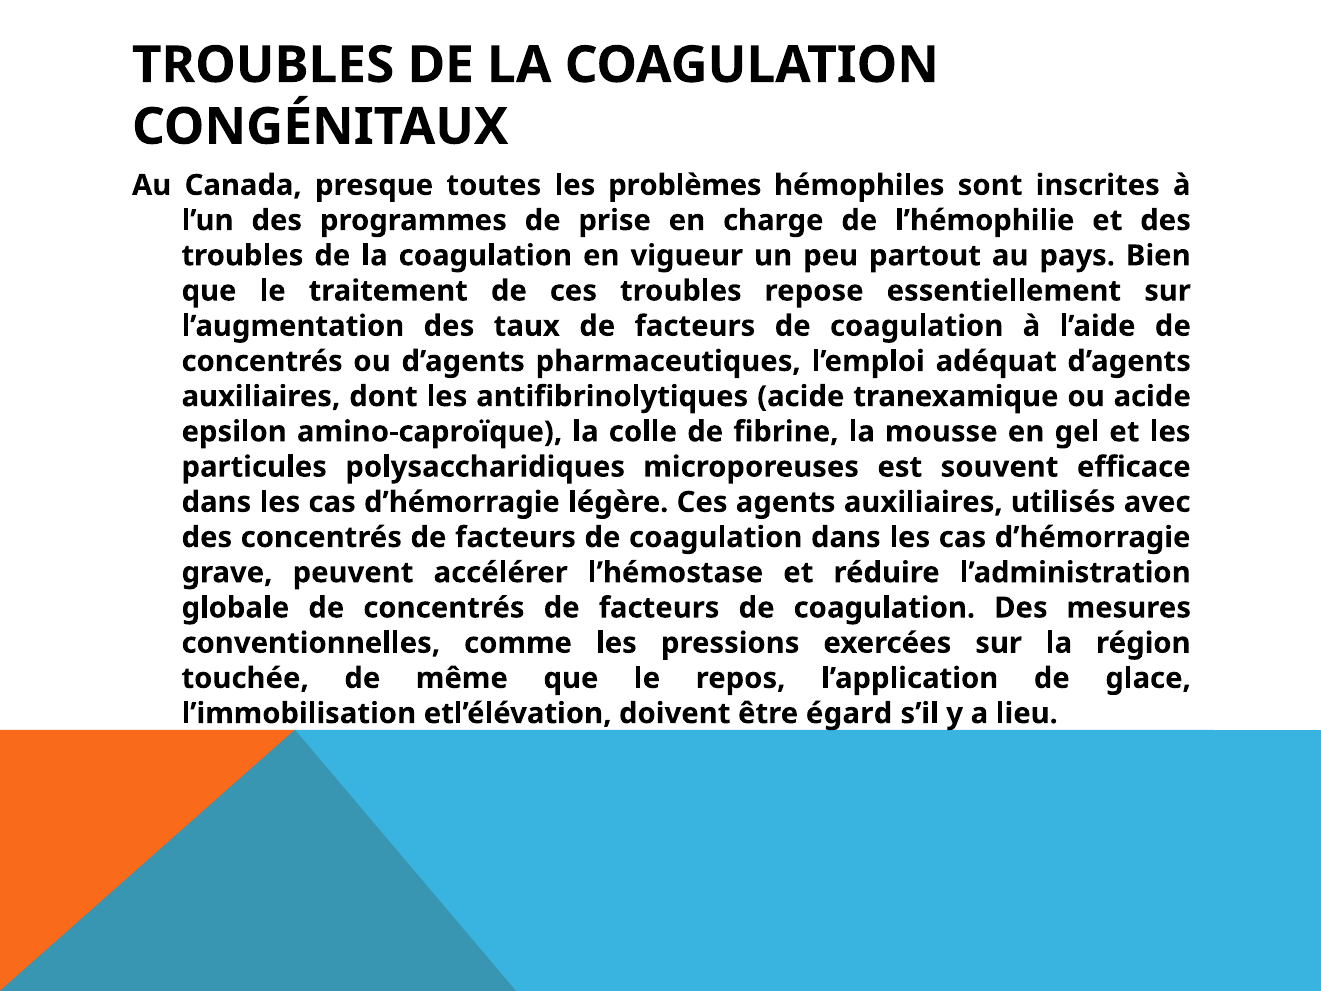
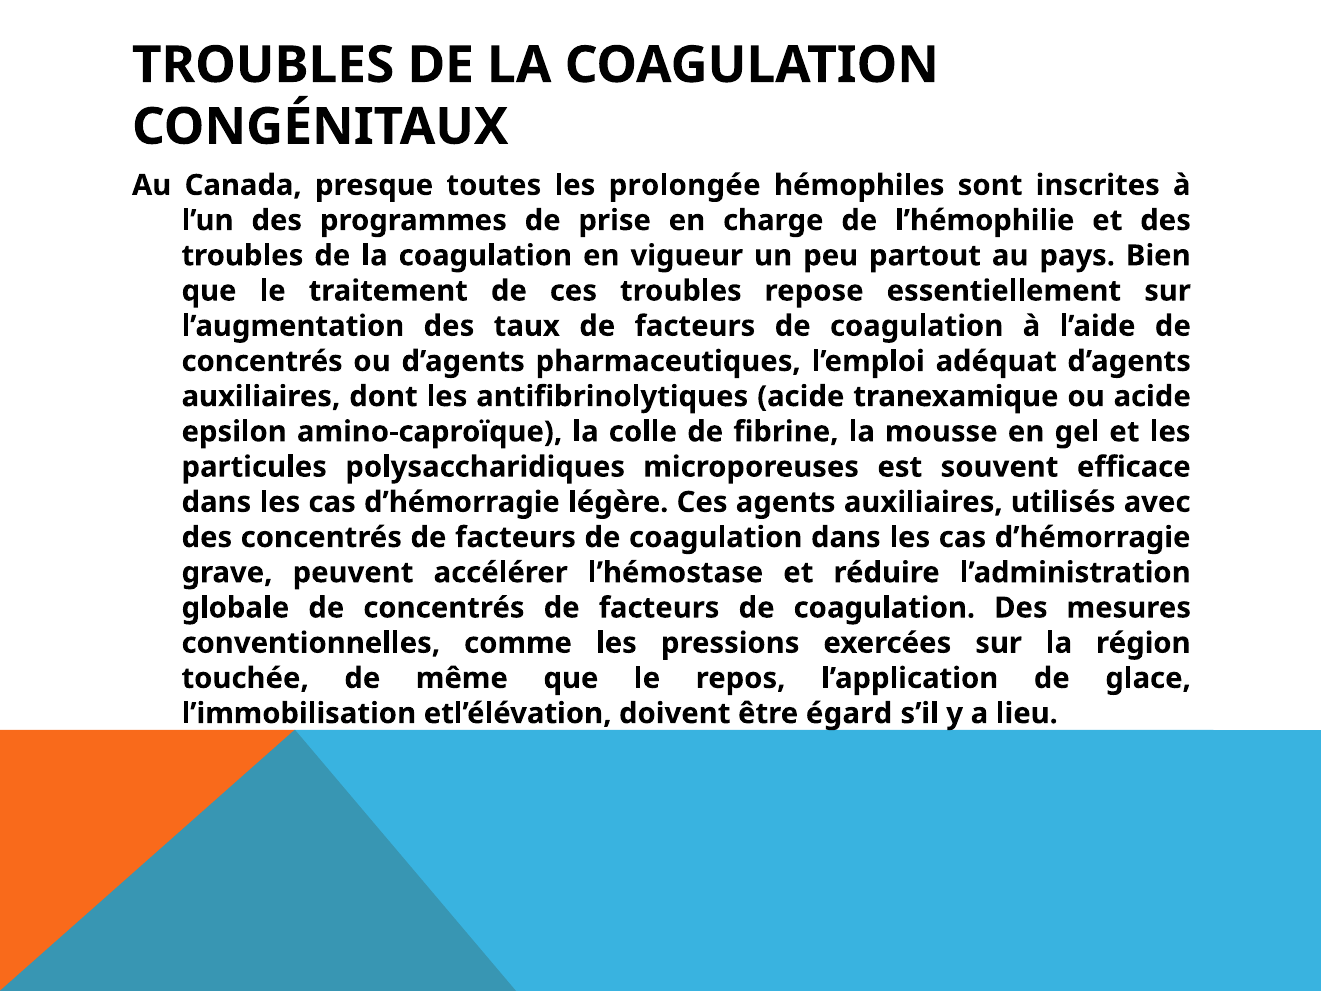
problèmes: problèmes -> prolongée (685, 185)
